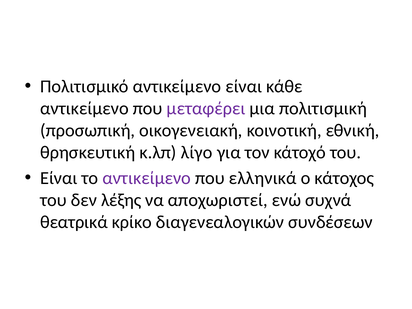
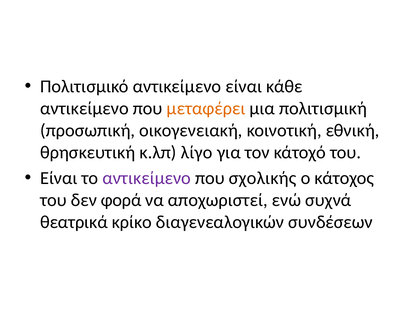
μεταφέρει colour: purple -> orange (206, 108)
ελληνικά: ελληνικά -> σχολικής (263, 178)
λέξης: λέξης -> φορά (121, 200)
